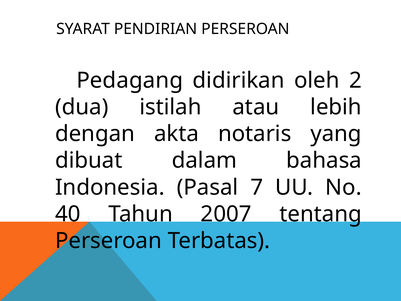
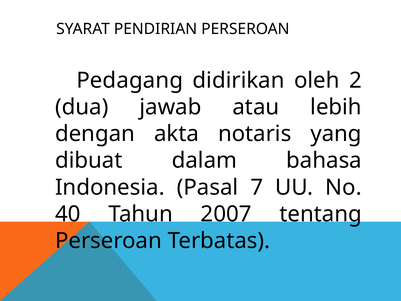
istilah: istilah -> jawab (170, 107)
